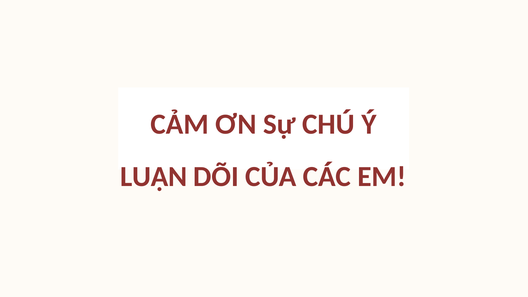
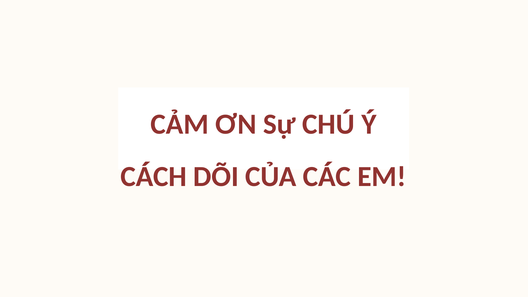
LUẬN: LUẬN -> CÁCH (154, 177)
